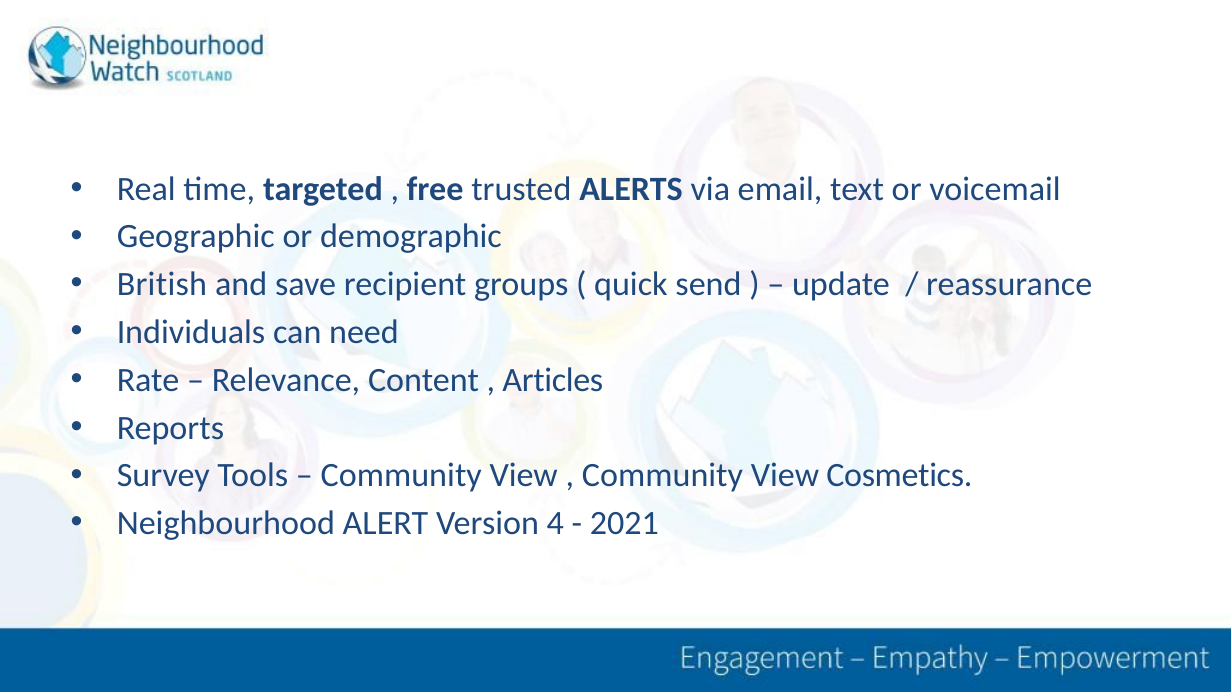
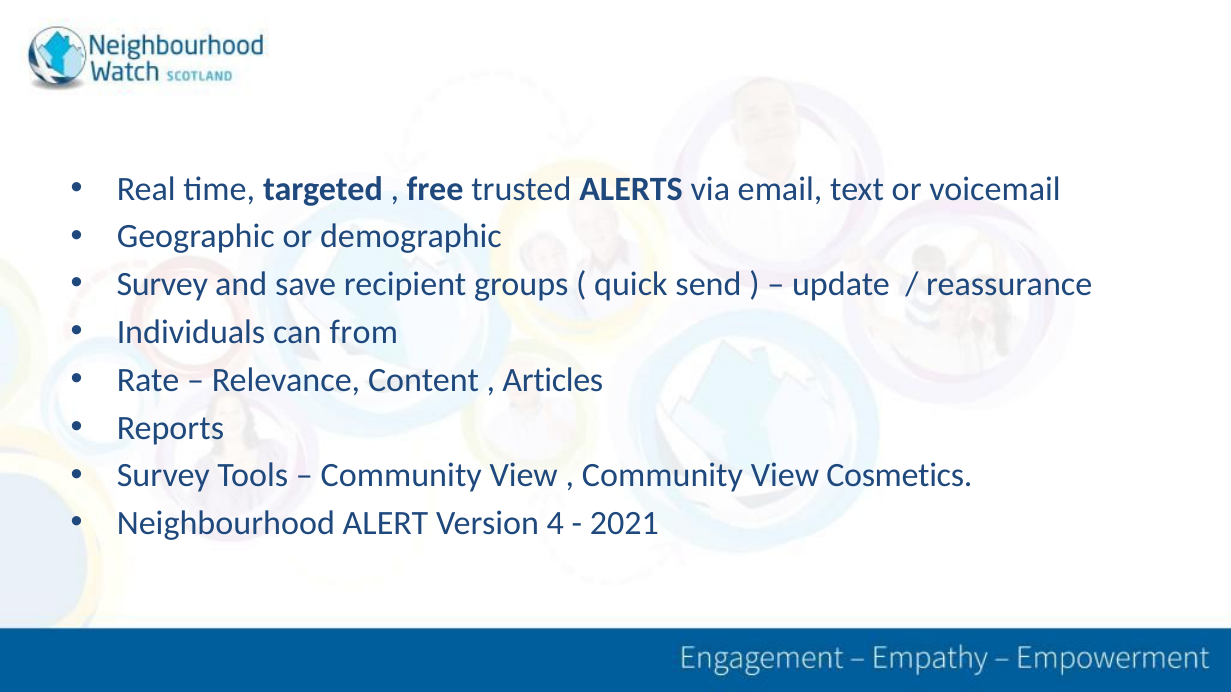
British: British -> Survey (162, 285)
need: need -> from (364, 333)
